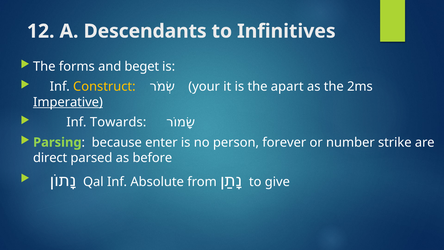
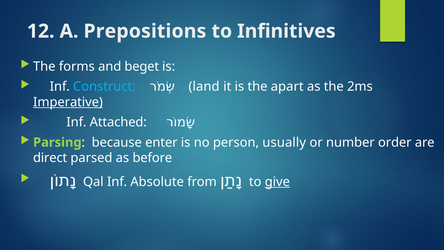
Descendants: Descendants -> Prepositions (145, 31)
Construct colour: yellow -> light blue (104, 86)
your: your -> land (204, 86)
Towards: Towards -> Attached (118, 122)
forever: forever -> usually (284, 142)
strike: strike -> order (395, 142)
give underline: none -> present (277, 182)
